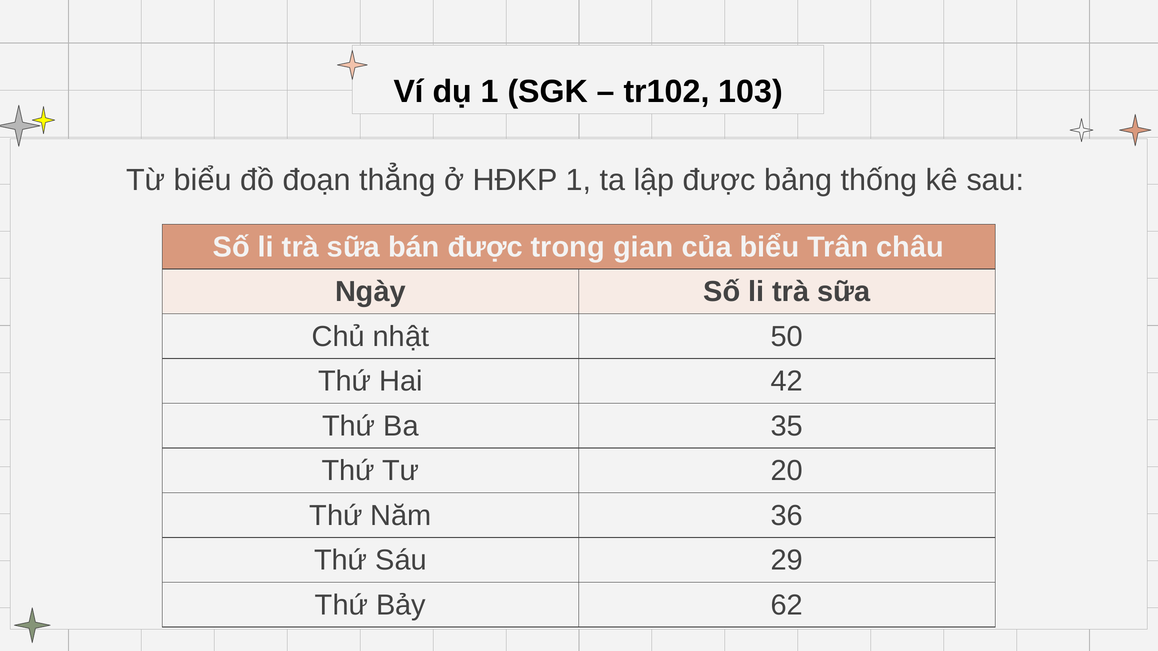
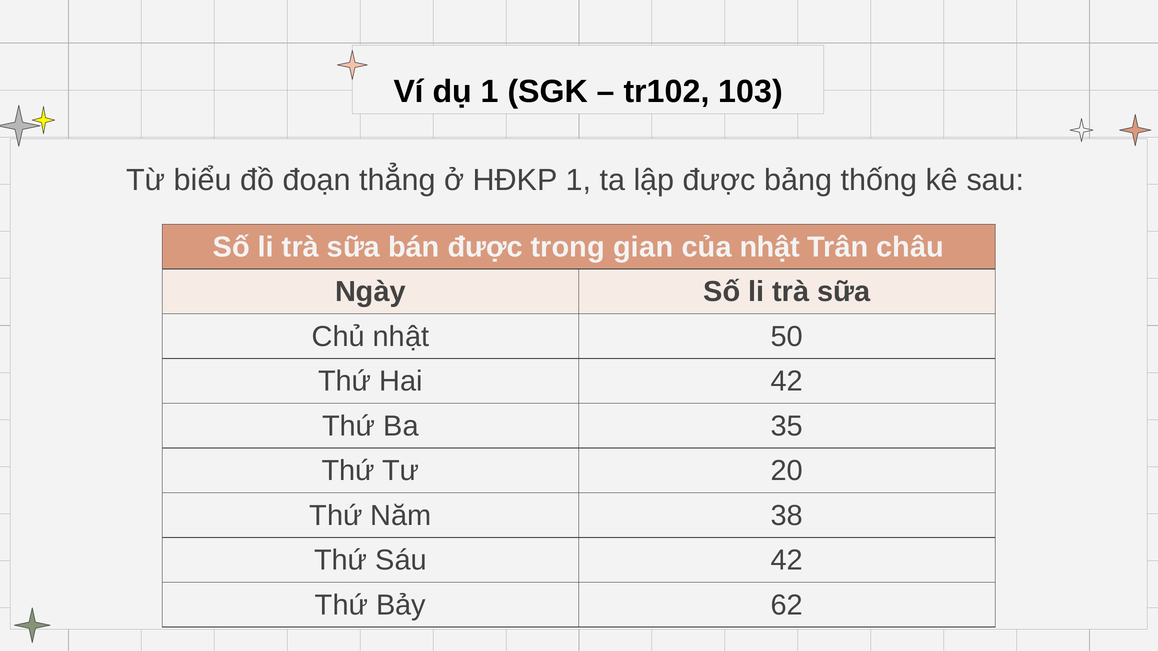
của biểu: biểu -> nhật (770, 247)
36: 36 -> 38 (787, 516)
Sáu 29: 29 -> 42 (787, 561)
